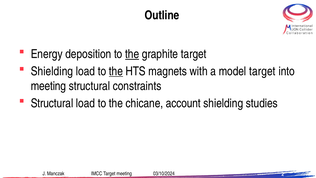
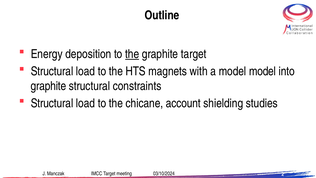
Shielding: Shielding -> Structural (52, 71)
the underline: present -> none (116, 71)
model target: target -> model (262, 71)
meeting: meeting -> graphite (48, 86)
